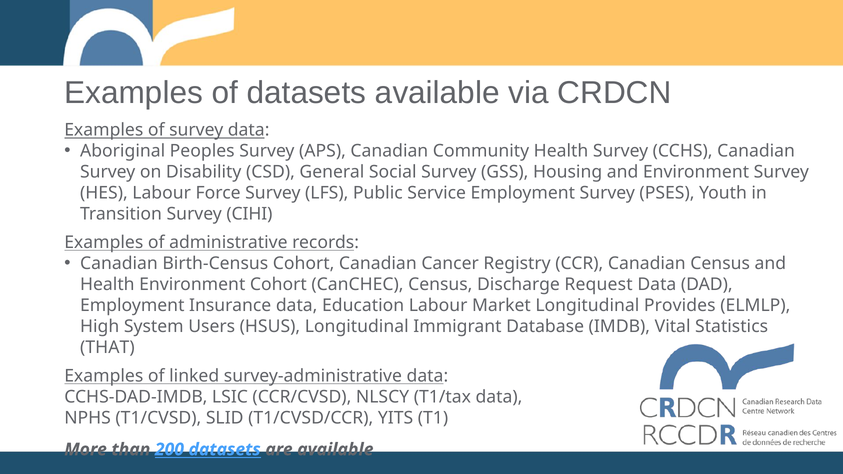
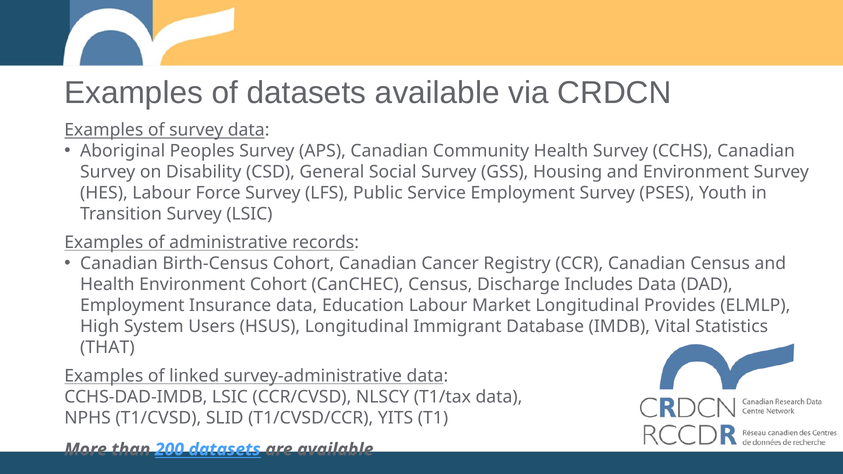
Survey CIHI: CIHI -> LSIC (249, 214)
Request: Request -> Includes (599, 285)
